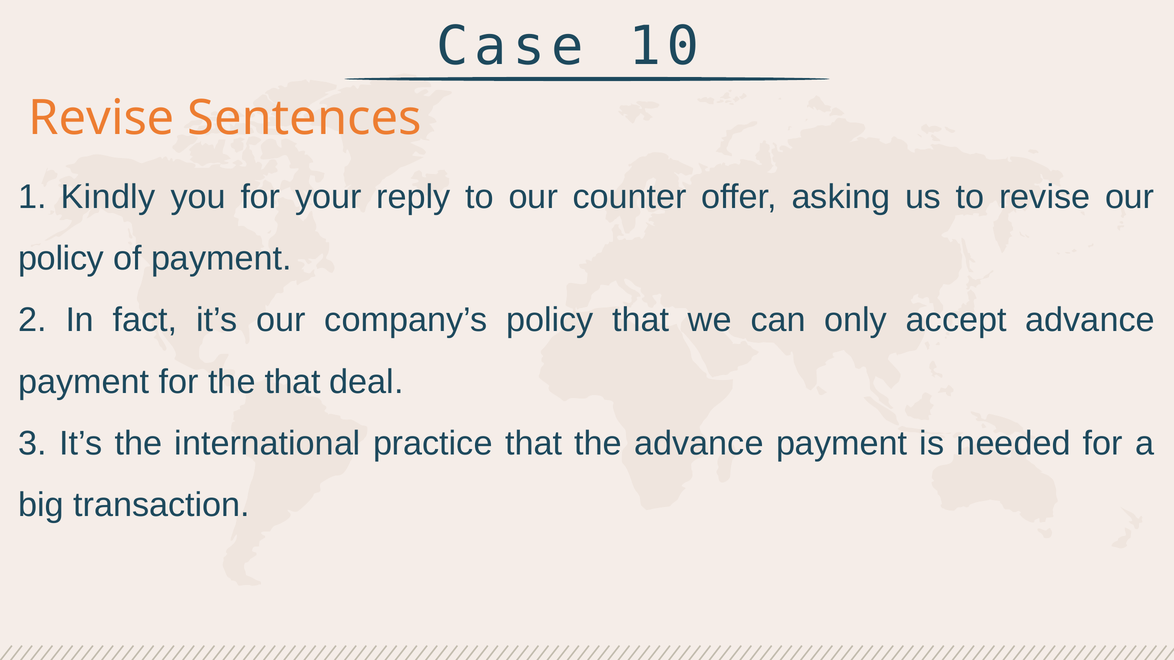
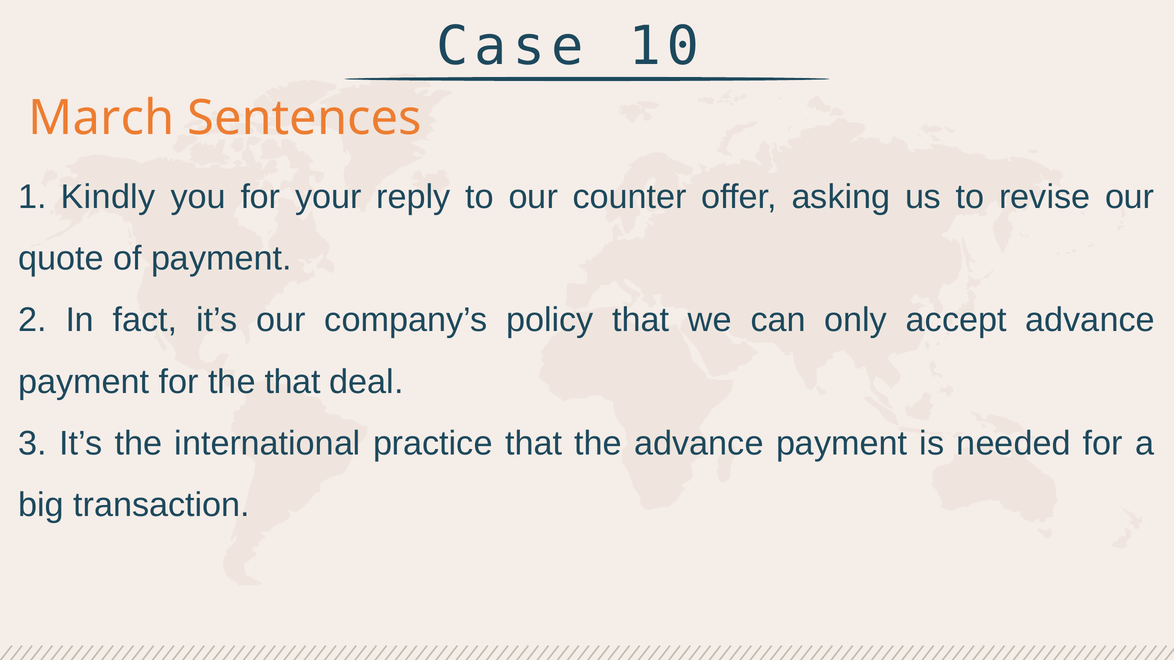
Revise: Revise -> March (101, 118)
policy: policy -> quote (61, 259)
